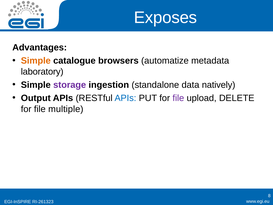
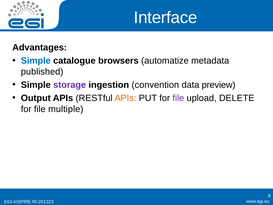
Exposes: Exposes -> Interface (166, 18)
Simple colour: orange -> blue (36, 61)
laboratory: laboratory -> published (42, 72)
standalone: standalone -> convention (155, 85)
natively: natively -> preview (219, 85)
APIs colour: blue -> orange (125, 98)
